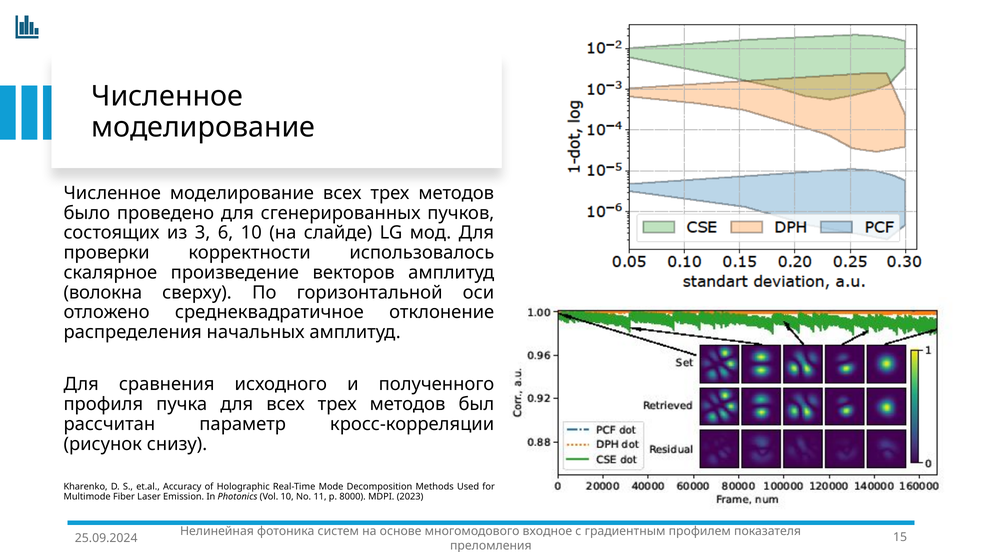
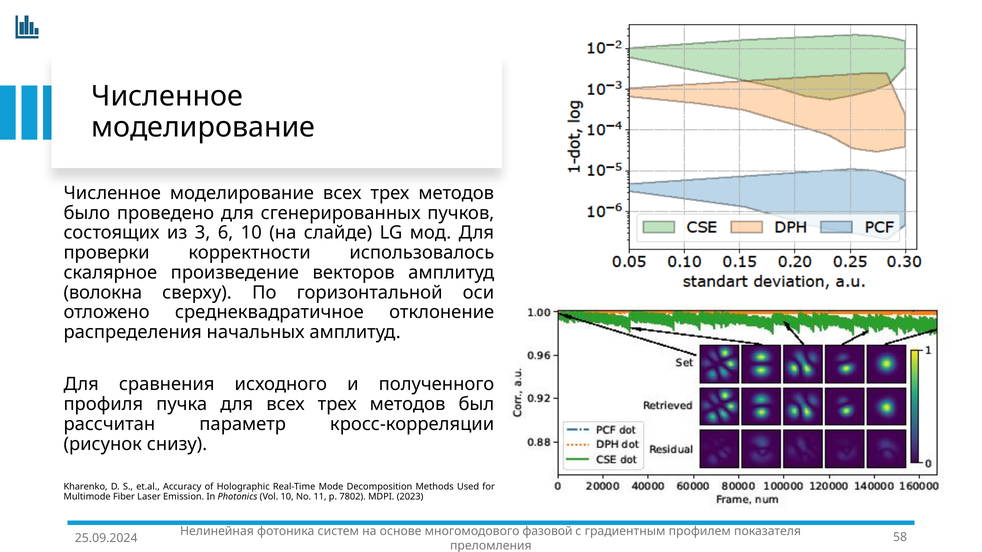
8000: 8000 -> 7802 (353, 497)
входное: входное -> фазовой (547, 531)
15: 15 -> 58 (900, 538)
